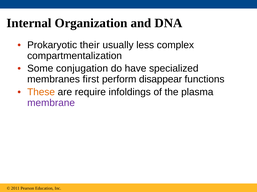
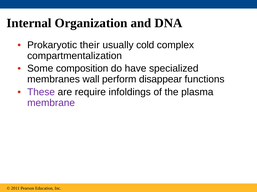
less: less -> cold (145, 45)
conjugation: conjugation -> composition (82, 69)
first: first -> wall (91, 80)
These colour: orange -> purple (41, 92)
